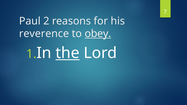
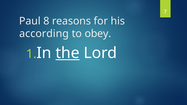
2: 2 -> 8 (46, 21)
reverence: reverence -> according (44, 34)
obey underline: present -> none (98, 34)
